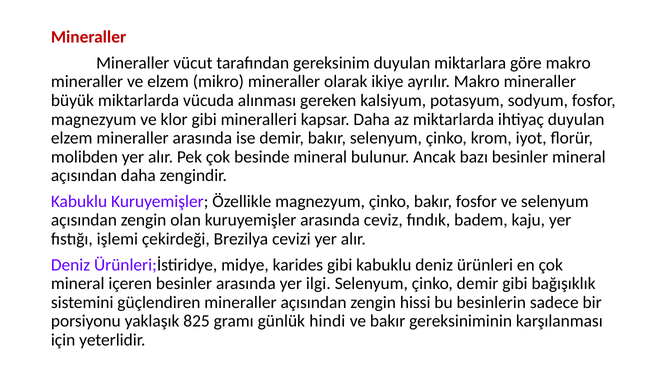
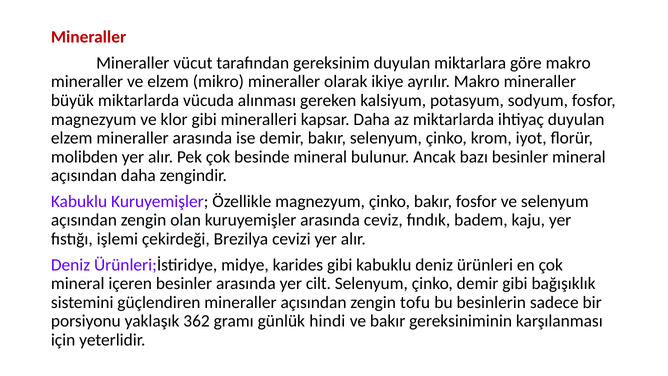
ilgi: ilgi -> cilt (318, 283)
hissi: hissi -> tofu (415, 302)
825: 825 -> 362 (197, 321)
